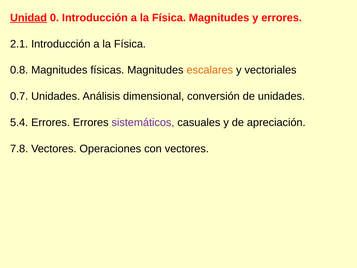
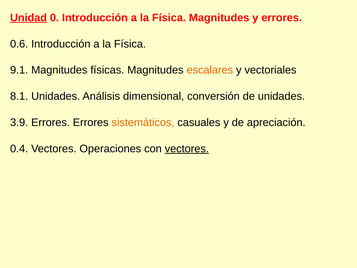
2.1: 2.1 -> 0.6 (19, 44)
0.8: 0.8 -> 9.1 (19, 70)
0.7: 0.7 -> 8.1 (19, 96)
5.4: 5.4 -> 3.9 (19, 122)
sistemáticos colour: purple -> orange (143, 122)
7.8: 7.8 -> 0.4 (19, 149)
vectores underline: none -> present (187, 149)
